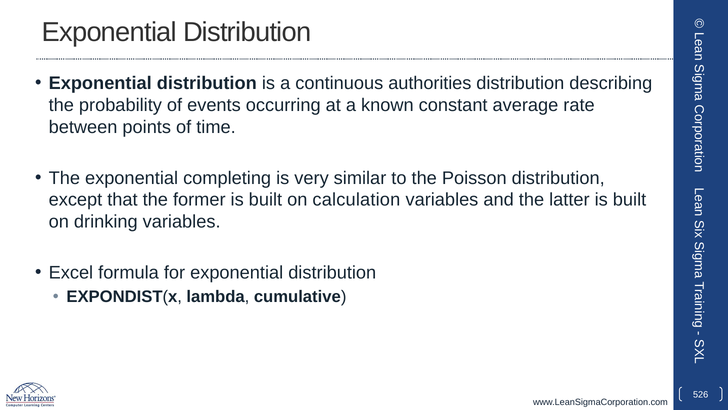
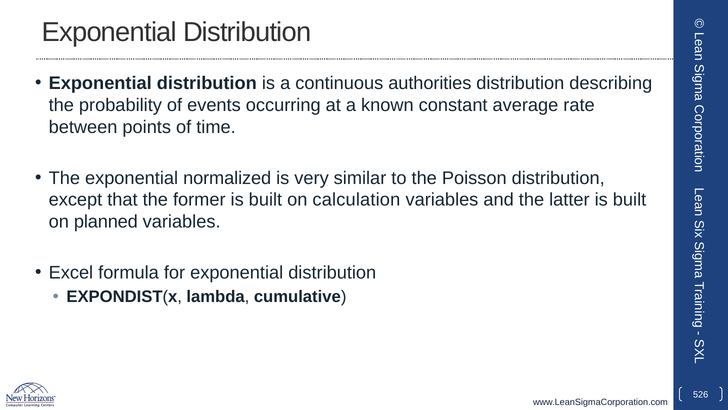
completing: completing -> normalized (227, 178)
drinking: drinking -> planned (106, 221)
